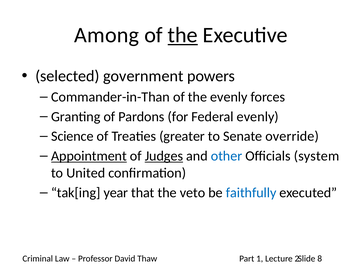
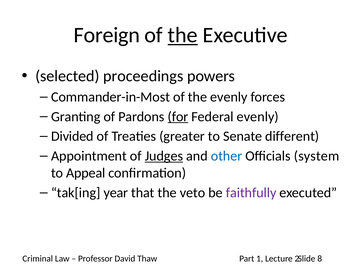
Among: Among -> Foreign (107, 35)
government: government -> proceedings (143, 76)
Commander-in-Than: Commander-in-Than -> Commander-in-Most (111, 97)
for underline: none -> present (178, 116)
Science: Science -> Divided (72, 136)
override: override -> different (292, 136)
Appointment underline: present -> none (89, 156)
United: United -> Appeal (86, 173)
faithfully colour: blue -> purple (251, 192)
